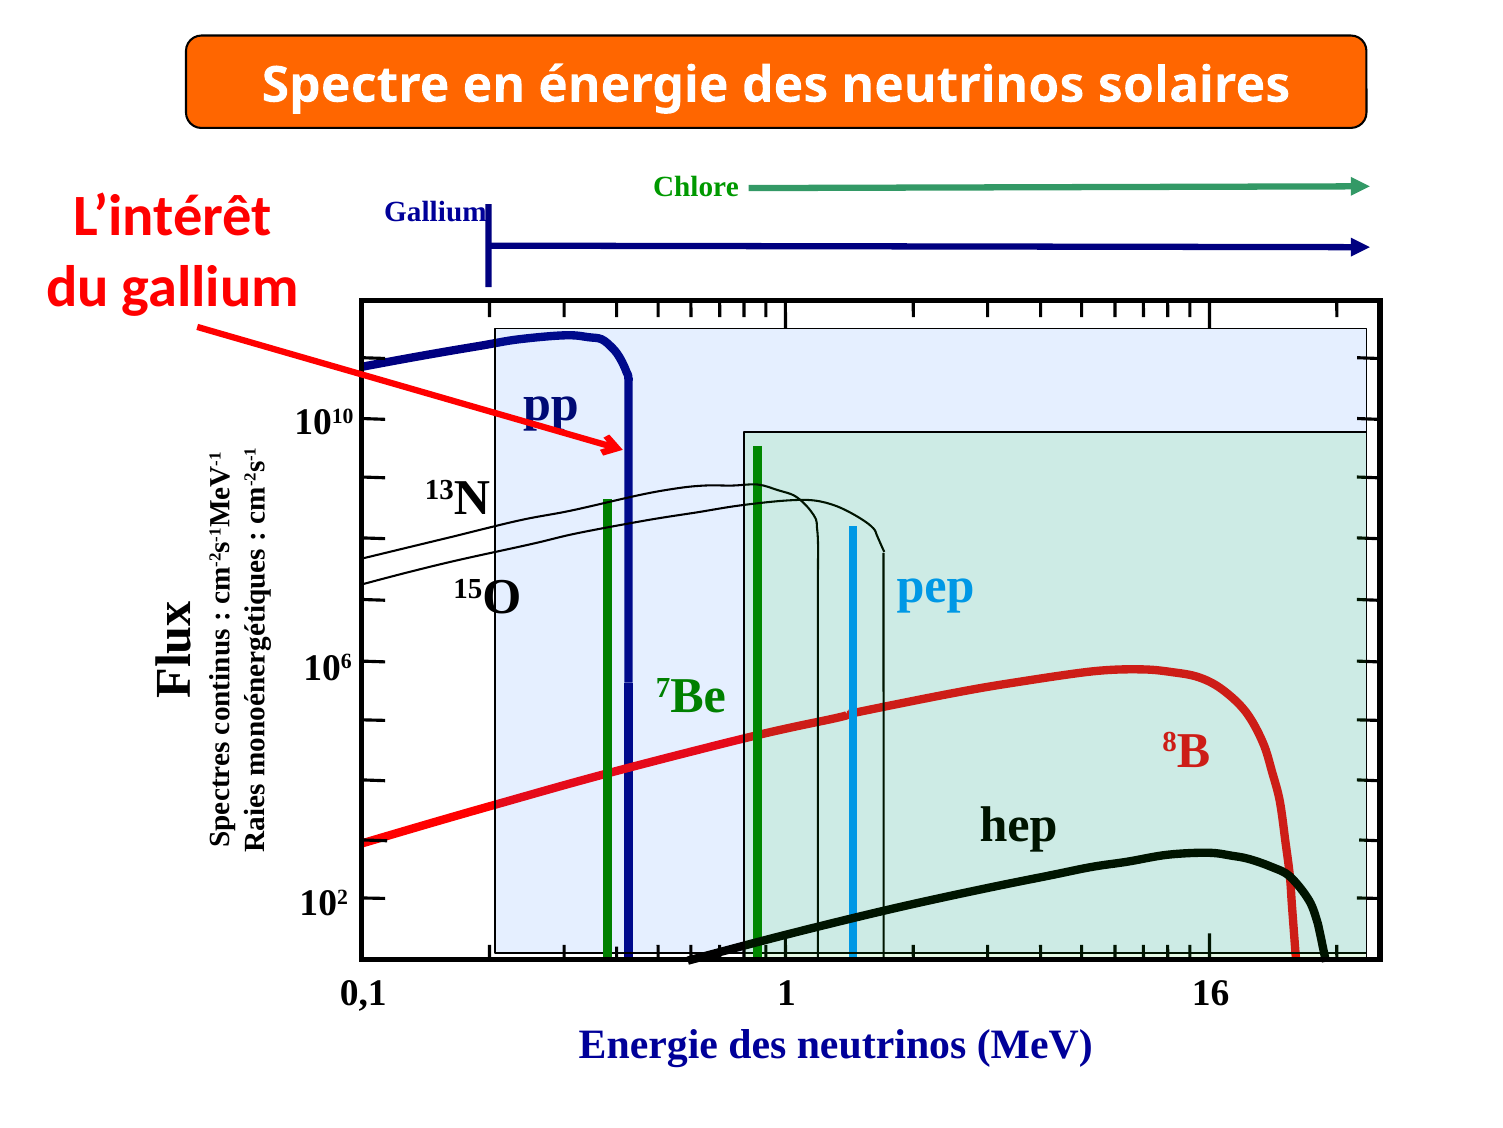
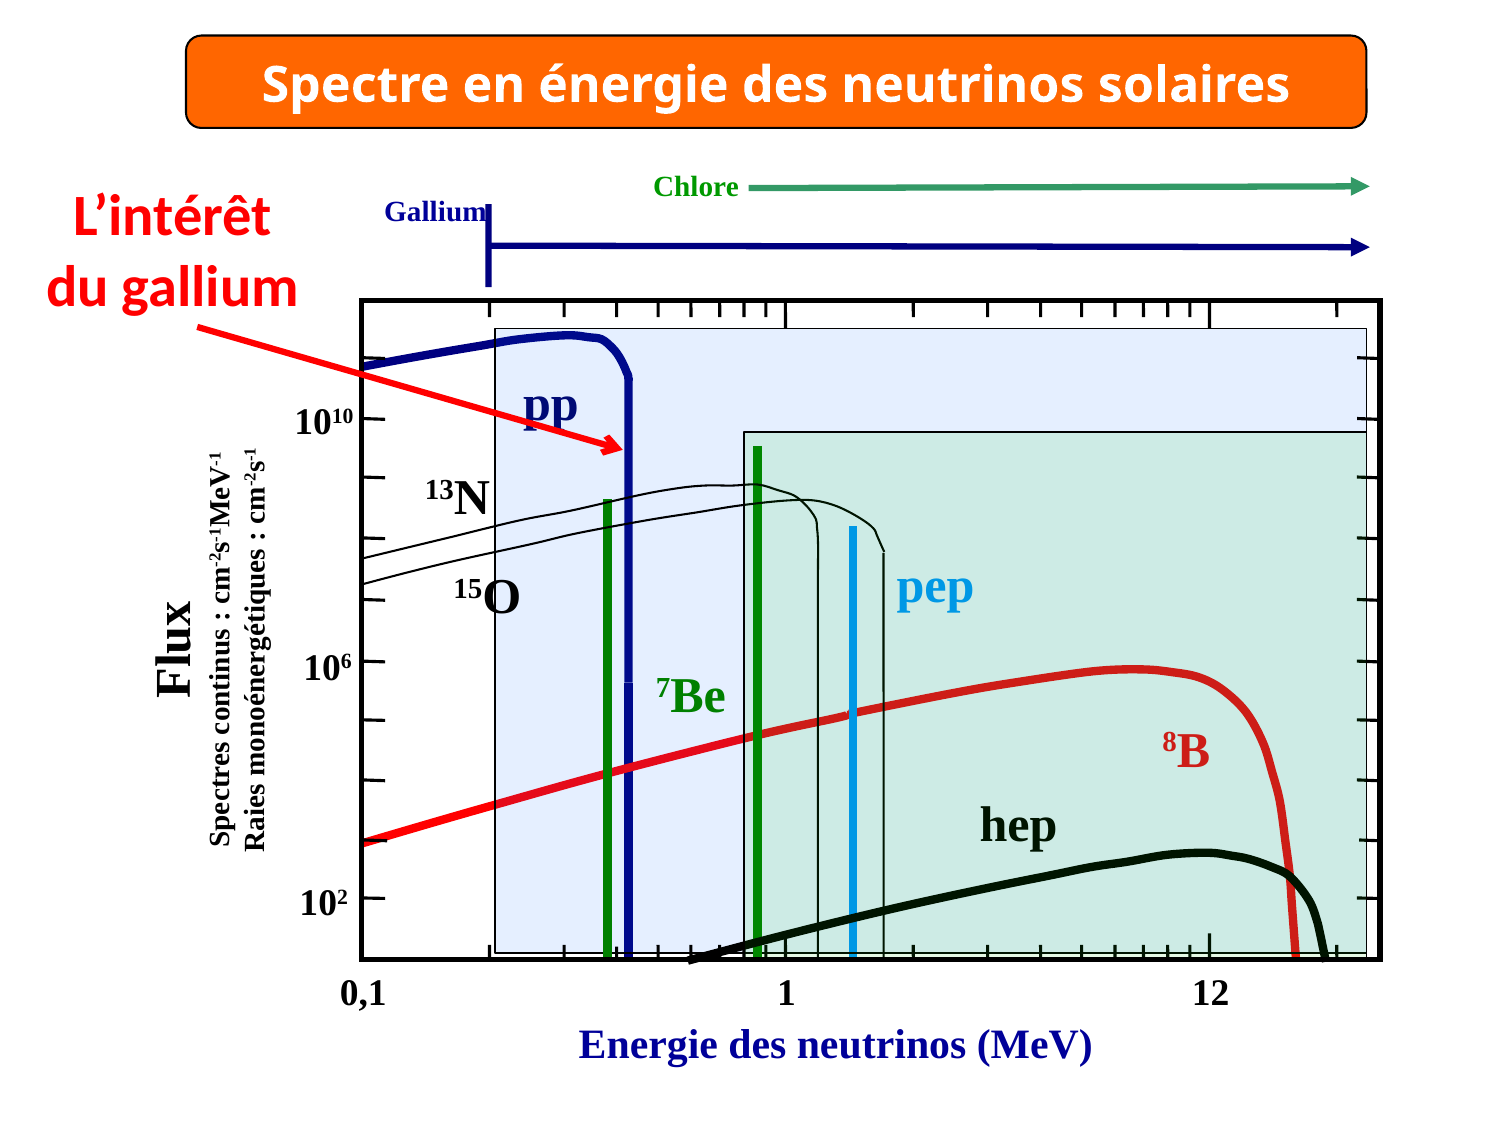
16: 16 -> 12 (1211, 992)
